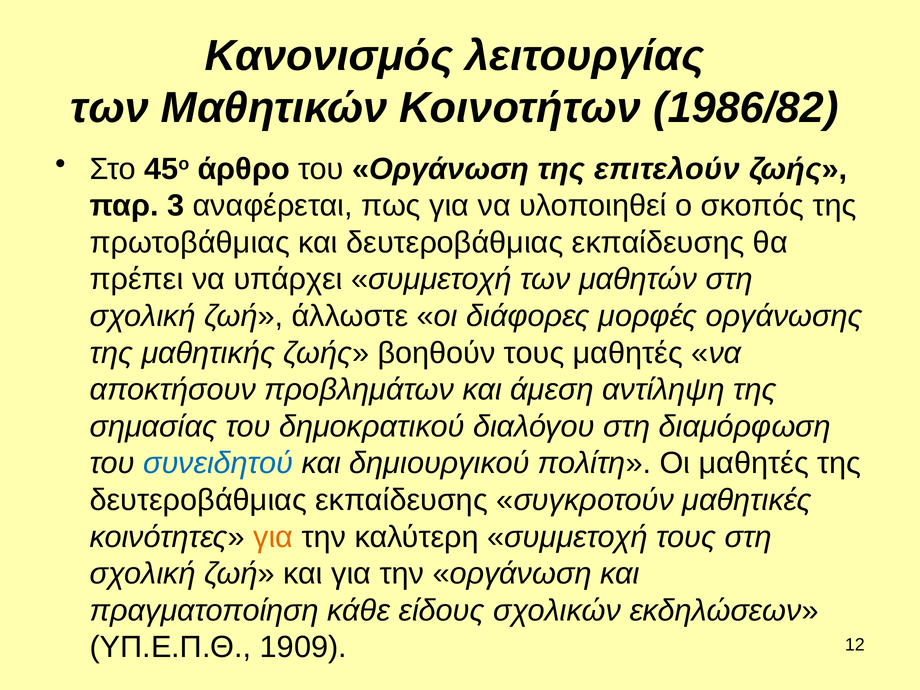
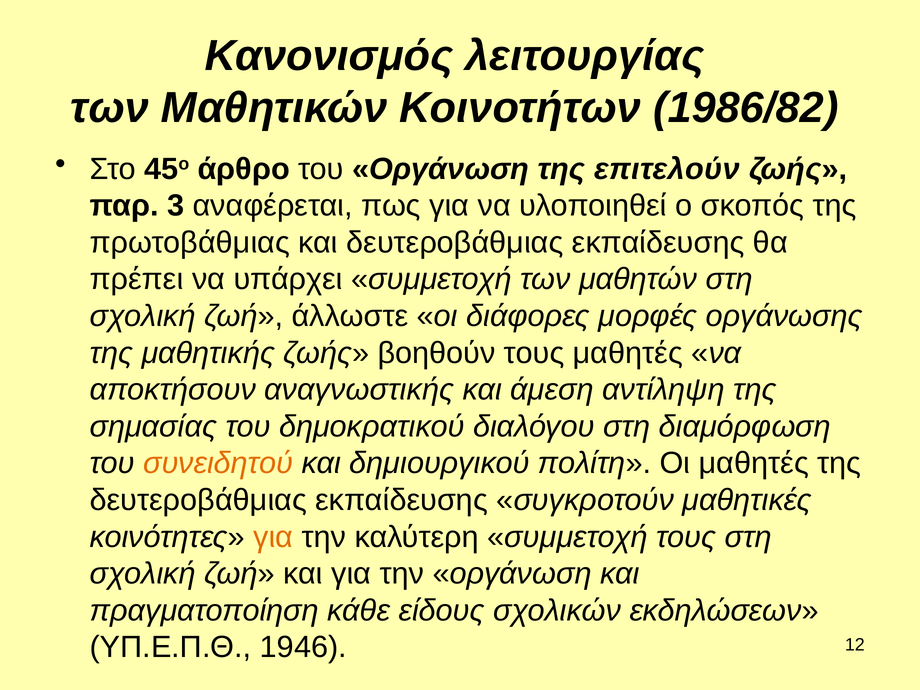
προβλημάτων: προβλημάτων -> αναγνωστικής (359, 390)
συνειδητού colour: blue -> orange (218, 463)
1909: 1909 -> 1946 (303, 647)
